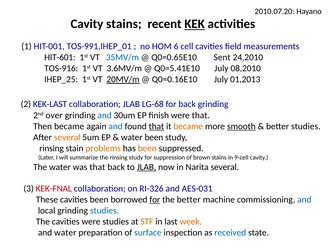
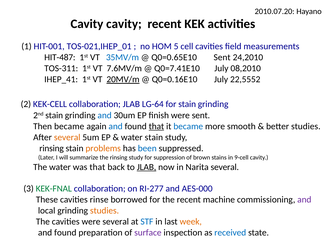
Cavity stains: stains -> cavity (124, 24)
KEK underline: present -> none (195, 24)
TOS-991,IHEP_01: TOS-991,IHEP_01 -> TOS-021,IHEP_01 (99, 46)
6: 6 -> 5 (176, 46)
HIT-601: HIT-601 -> HIT-487 (60, 57)
TOS-916: TOS-916 -> TOS-311 (61, 68)
3.6MV/m: 3.6MV/m -> 7.6MV/m (124, 68)
Q0=5.41E10: Q0=5.41E10 -> Q0=7.41E10 (177, 68)
IHEP_25: IHEP_25 -> IHEP_41 (61, 80)
01,2013: 01,2013 -> 22,5552 (245, 80)
KEK-LAST: KEK-LAST -> KEK-CELL (50, 104)
LG-68: LG-68 -> LG-64 (153, 104)
for back: back -> stain (187, 104)
2nd over: over -> stain (54, 115)
were that: that -> sent (201, 115)
became colour: orange -> blue (188, 126)
smooth underline: present -> none (241, 126)
water been: been -> stain (154, 137)
been colour: orange -> blue (147, 148)
KEK-FNAL colour: red -> green (54, 189)
RI-326: RI-326 -> RI-277 (151, 189)
AES-031: AES-031 -> AES-000 (197, 189)
cavities been: been -> rinse (99, 200)
for underline: present -> none (155, 200)
the better: better -> recent (189, 200)
and colour: blue -> purple (304, 200)
studies colour: blue -> orange (105, 211)
were studies: studies -> several (116, 222)
STF colour: orange -> blue (147, 222)
water: water -> found (65, 233)
surface colour: blue -> purple (148, 233)
